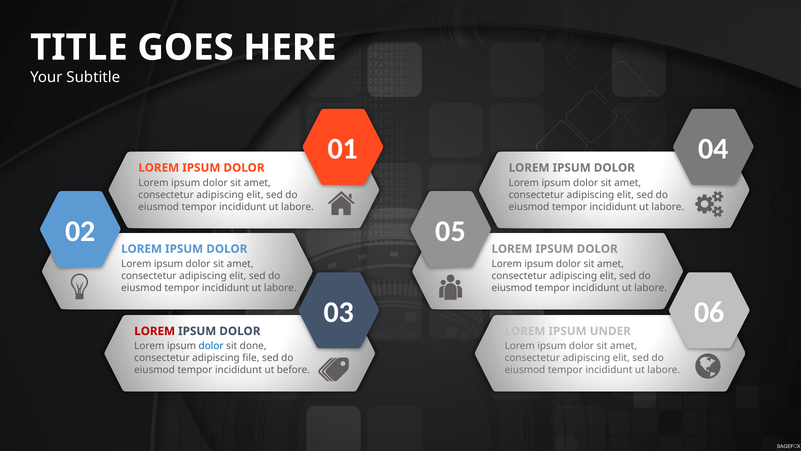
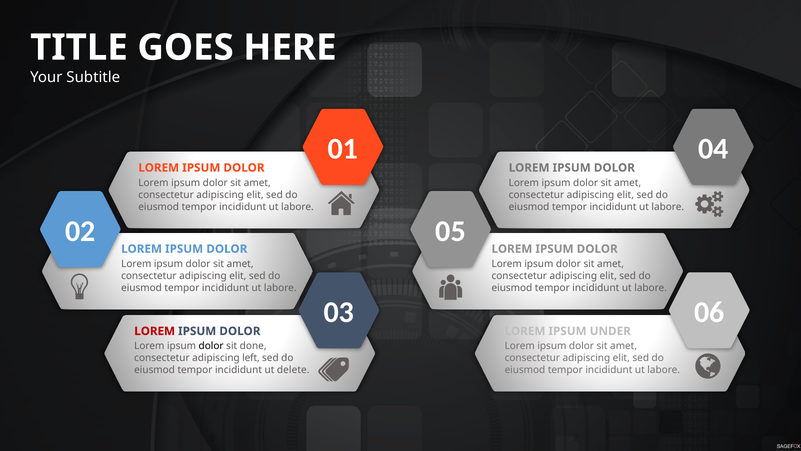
dolor colour: blue -> black (211, 346)
file: file -> left (251, 358)
before: before -> delete (293, 370)
